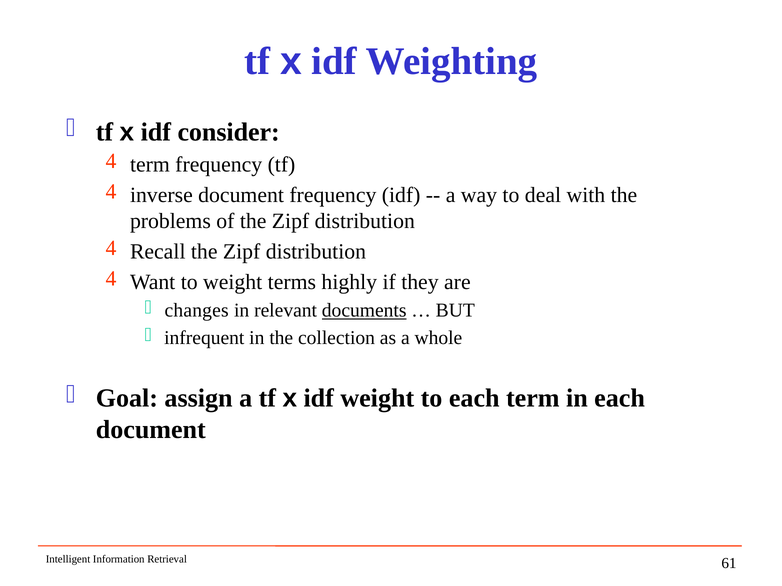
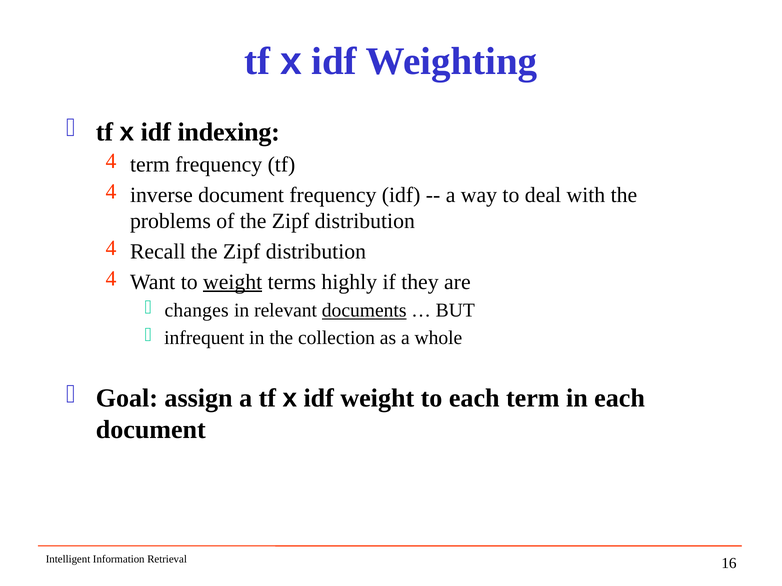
consider: consider -> indexing (229, 132)
weight underline: none -> present (233, 282)
61: 61 -> 16 (729, 564)
